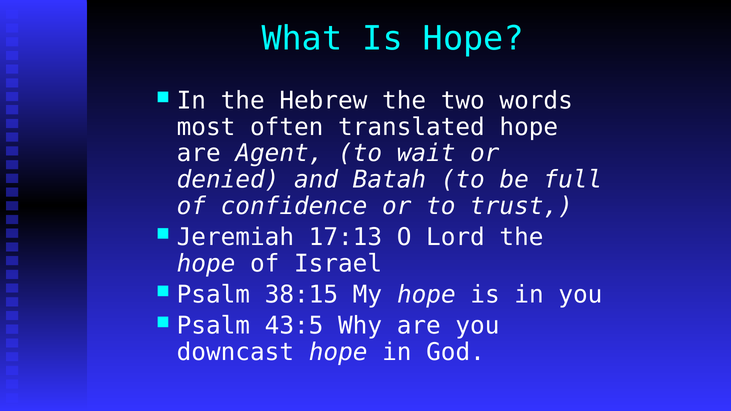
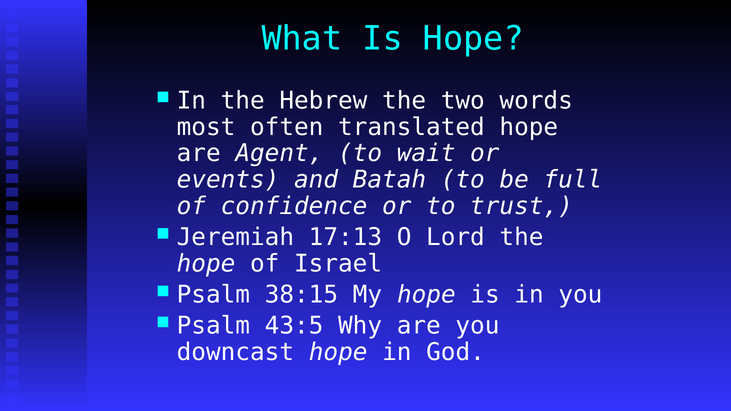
denied: denied -> events (228, 180)
